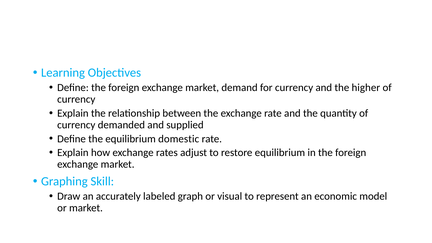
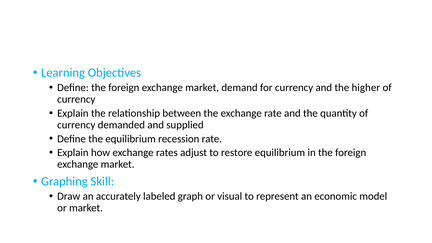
domestic: domestic -> recession (179, 139)
